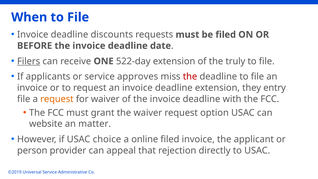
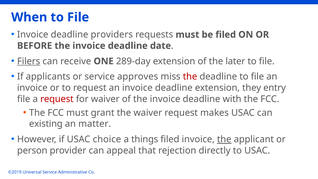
discounts: discounts -> providers (112, 35)
522-day: 522-day -> 289-day (133, 61)
truly: truly -> later (235, 61)
request colour: orange -> red (57, 99)
option: option -> makes (215, 113)
website: website -> existing (46, 124)
online: online -> things (145, 139)
the underline: none -> present (224, 139)
